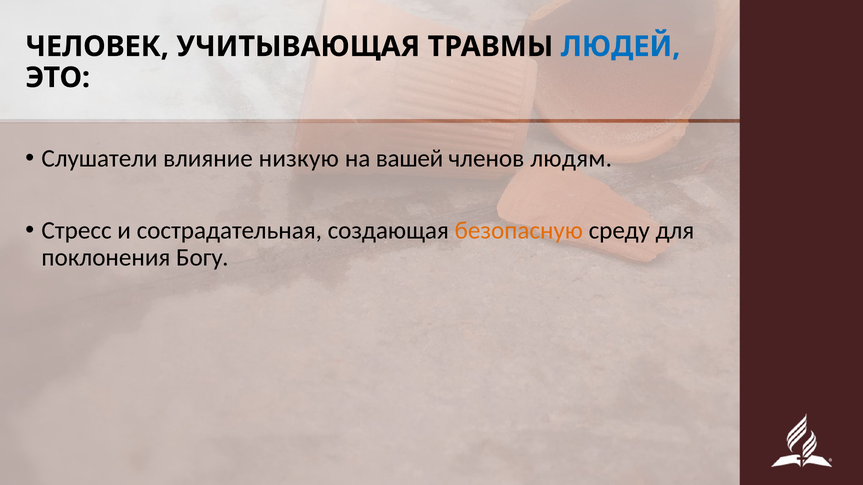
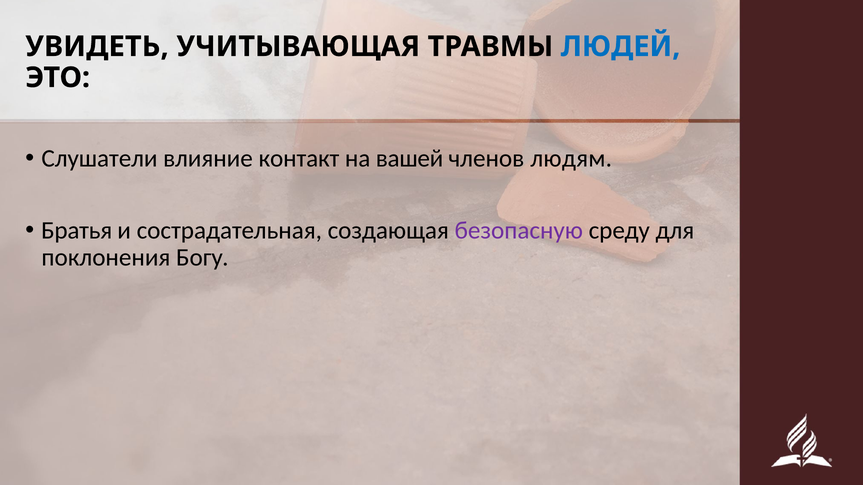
ЧЕЛОВЕК: ЧЕЛОВЕК -> УВИДЕТЬ (97, 47)
низкую: низкую -> контакт (299, 158)
Стресс: Стресс -> Братья (77, 231)
безопасную colour: orange -> purple (519, 231)
